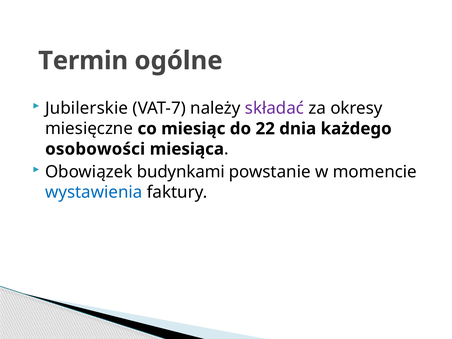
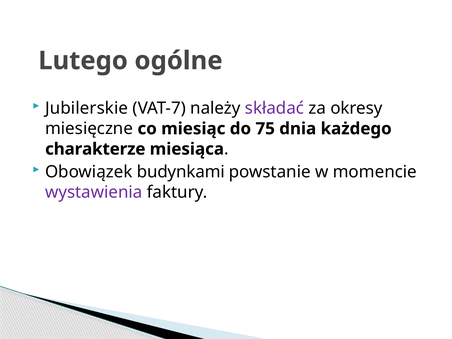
Termin: Termin -> Lutego (83, 61)
22: 22 -> 75 (265, 129)
osobowości: osobowości -> charakterze (95, 149)
wystawienia colour: blue -> purple (94, 192)
